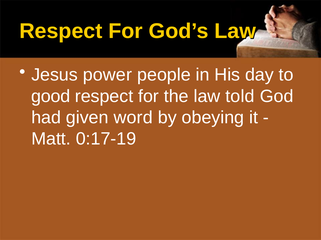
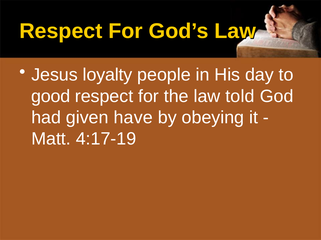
power: power -> loyalty (108, 75)
word: word -> have (133, 118)
0:17-19: 0:17-19 -> 4:17-19 (106, 139)
